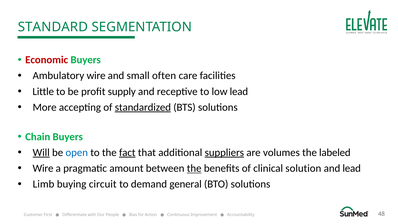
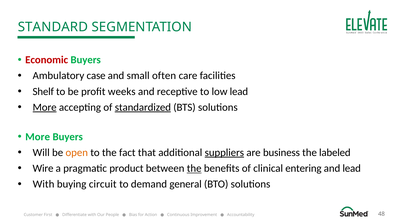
Ambulatory wire: wire -> case (96, 76)
Little: Little -> Shelf (43, 91)
supply: supply -> weeks (122, 91)
More underline: none -> present (45, 107)
Chain: Chain -> More (38, 137)
Will underline: present -> none (41, 152)
open colour: blue -> orange (77, 152)
fact underline: present -> none (127, 152)
volumes: volumes -> business (281, 152)
amount: amount -> product (126, 168)
solution: solution -> entering (303, 168)
Limb: Limb -> With (44, 184)
